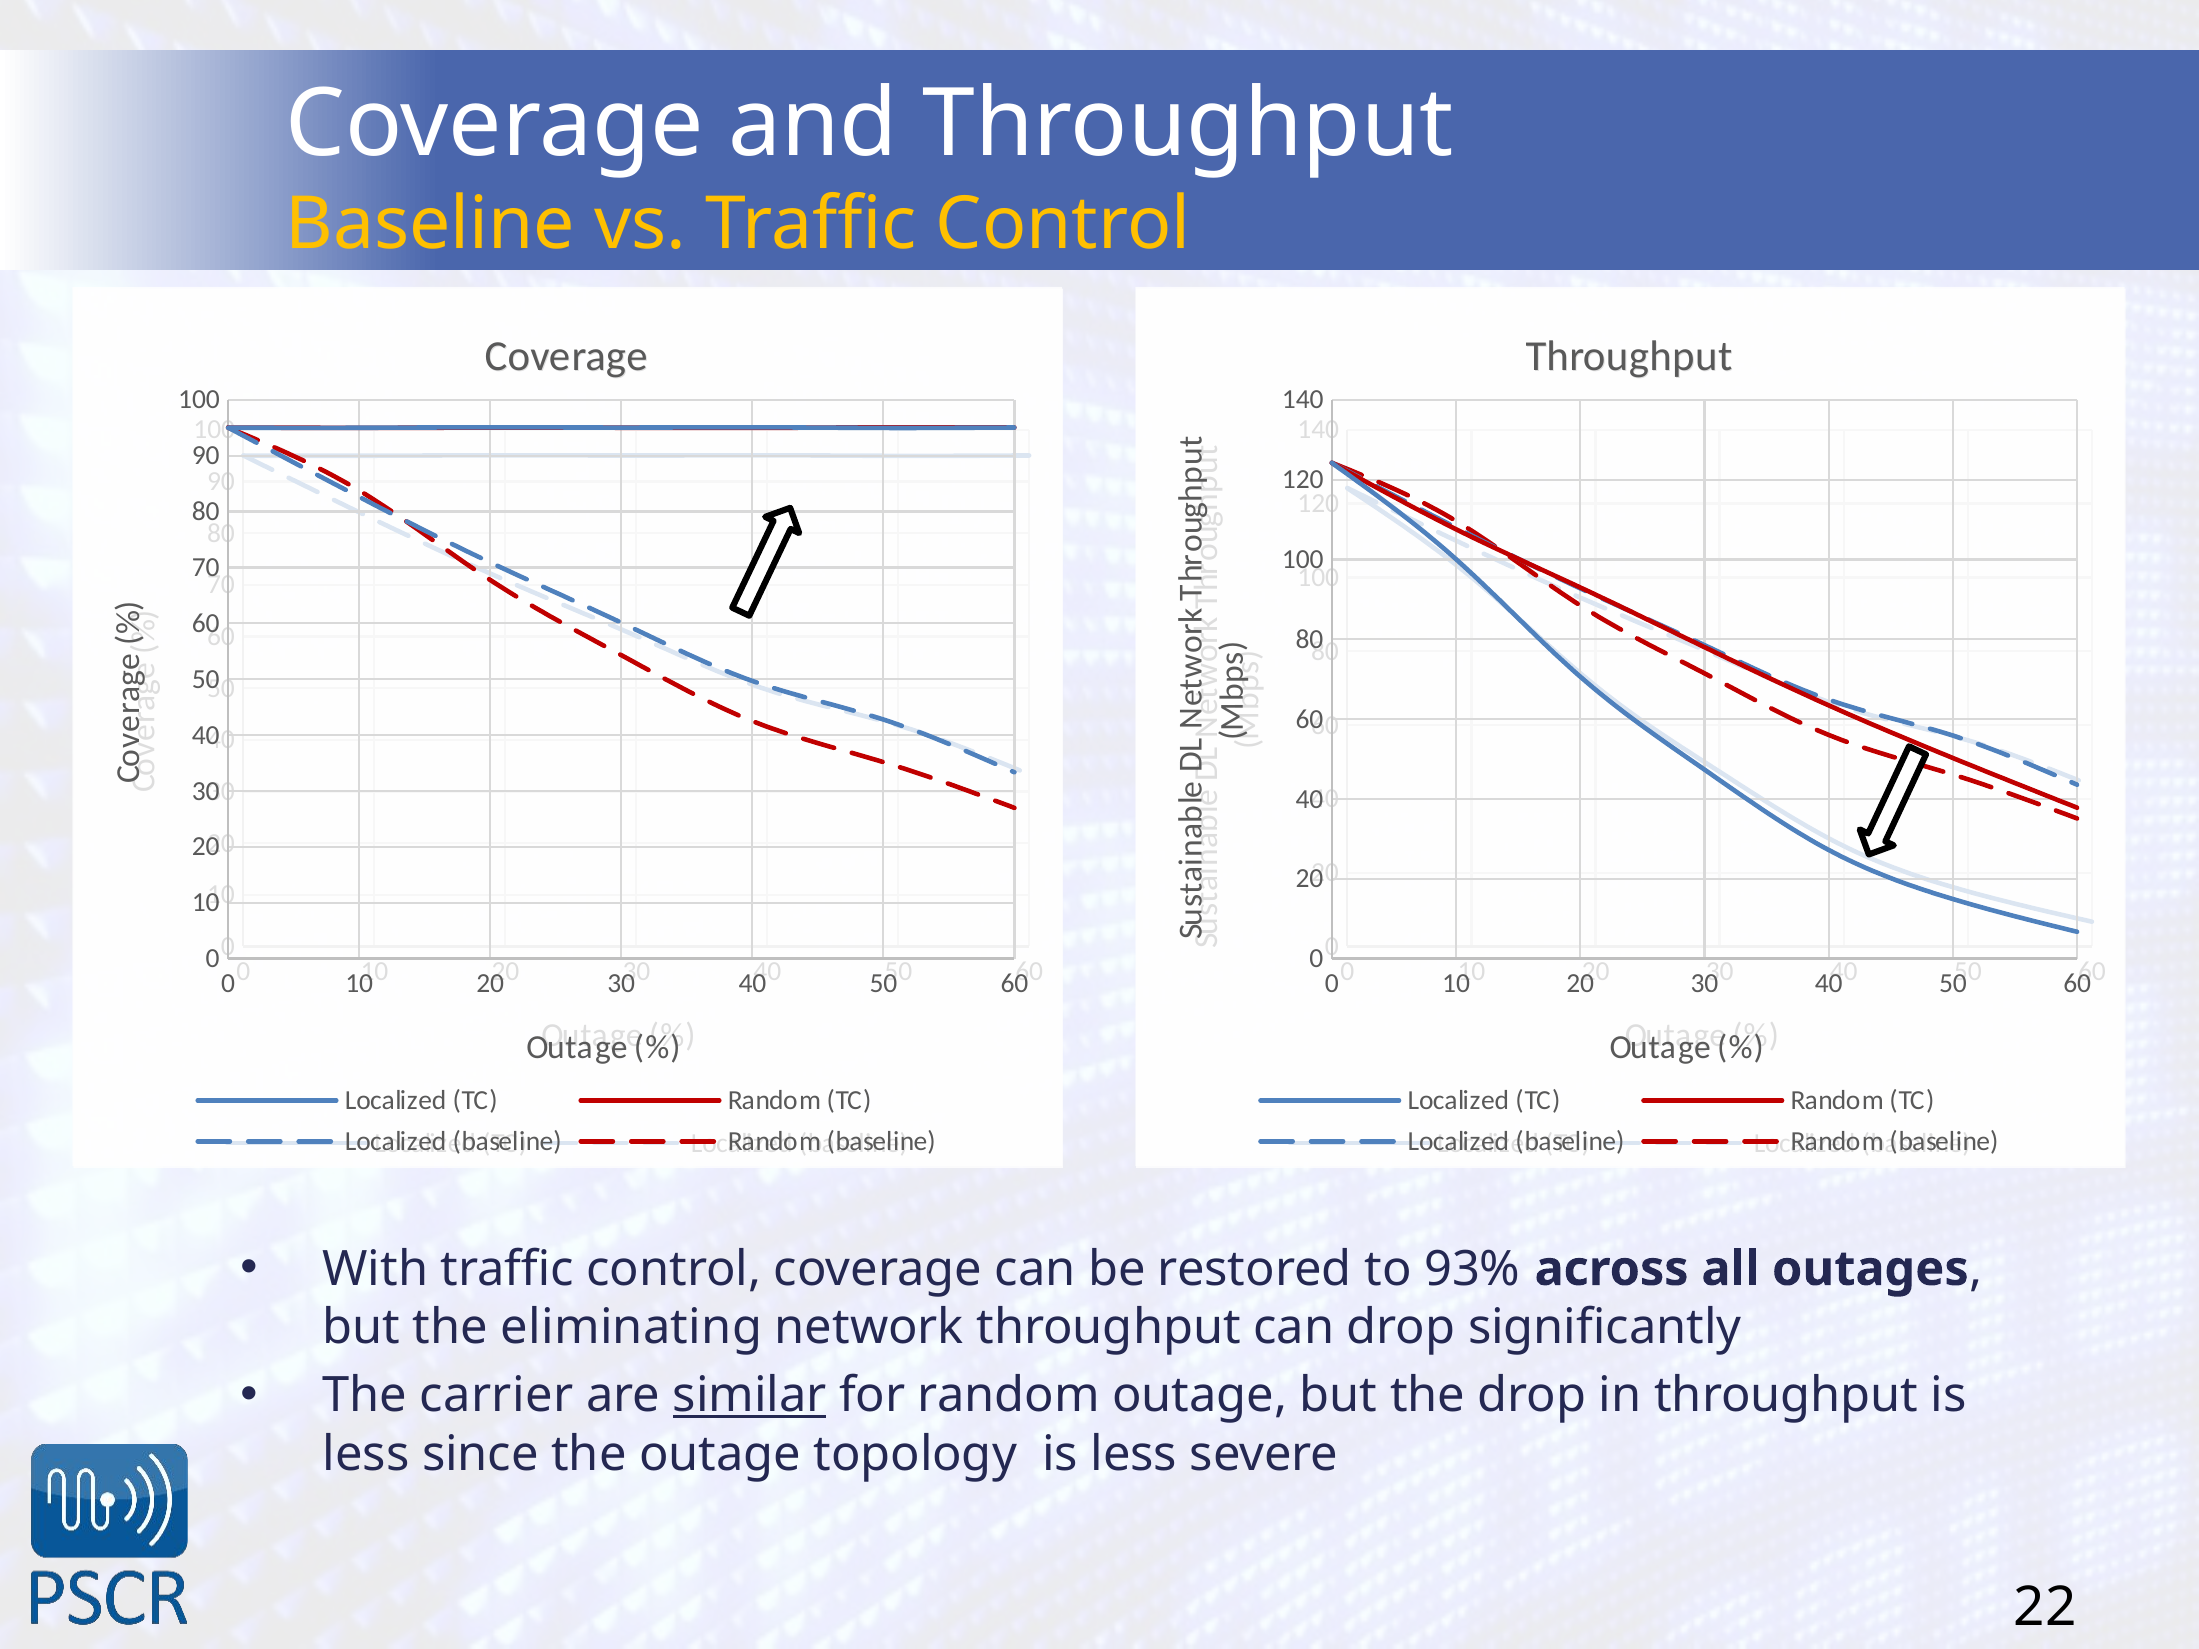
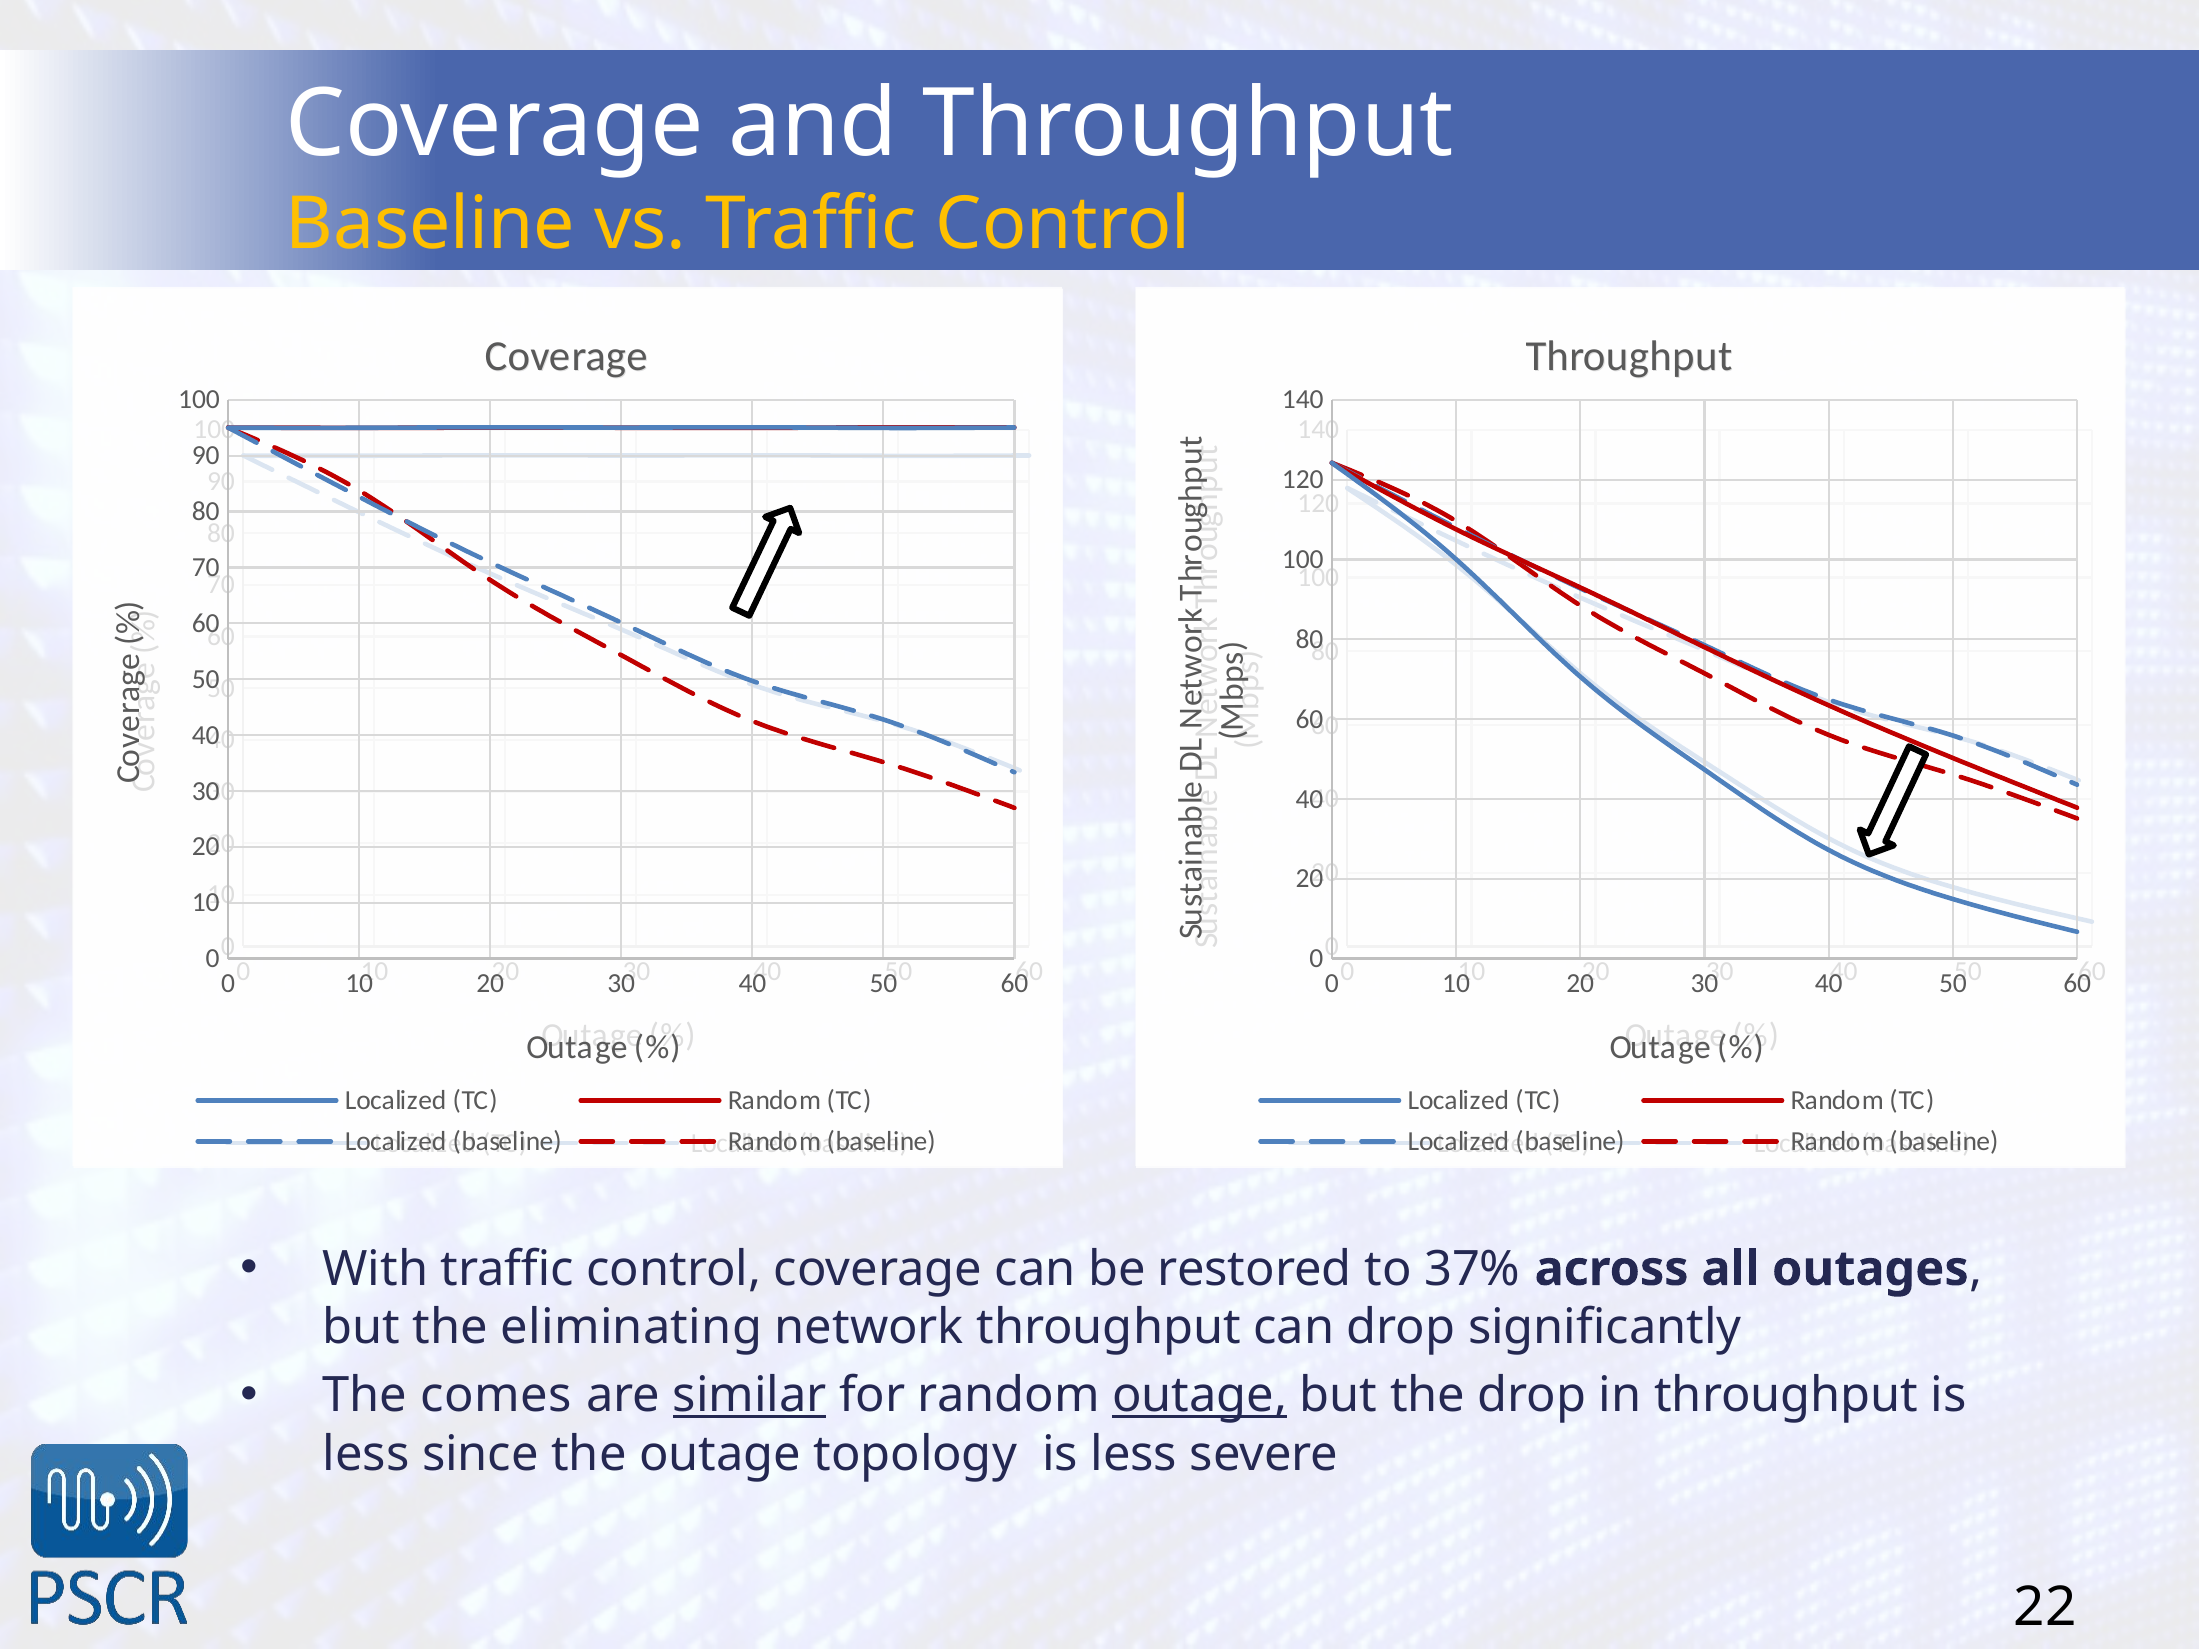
93%: 93% -> 37% (1472, 1269)
carrier: carrier -> comes (497, 1396)
outage underline: none -> present (1200, 1396)
